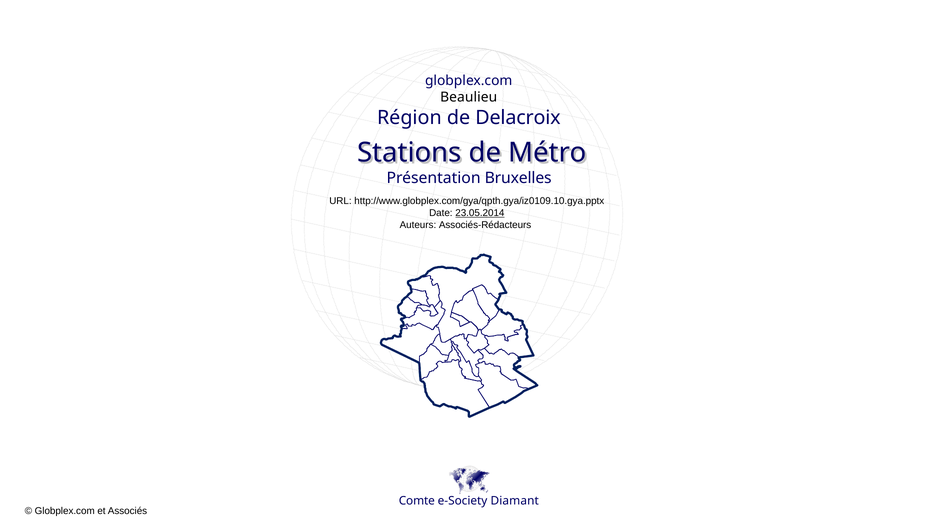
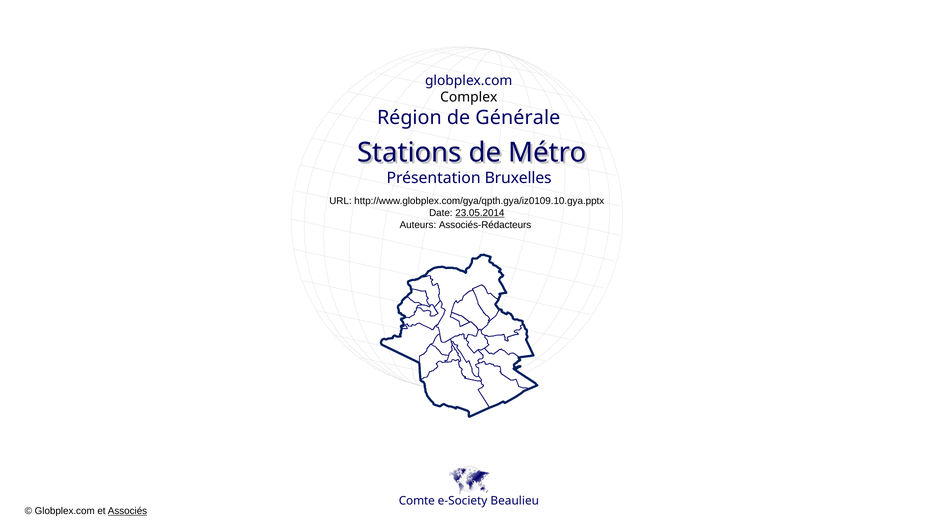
Beaulieu: Beaulieu -> Complex (469, 97)
Delacroix: Delacroix -> Générale (518, 118)
Diamant: Diamant -> Beaulieu (515, 501)
Associés underline: none -> present (127, 511)
